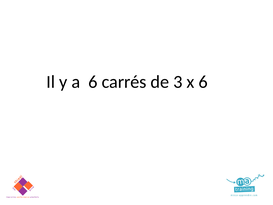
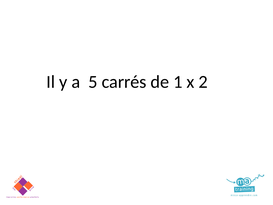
a 6: 6 -> 5 (93, 82)
3: 3 -> 1 (178, 82)
x 6: 6 -> 2 (203, 82)
